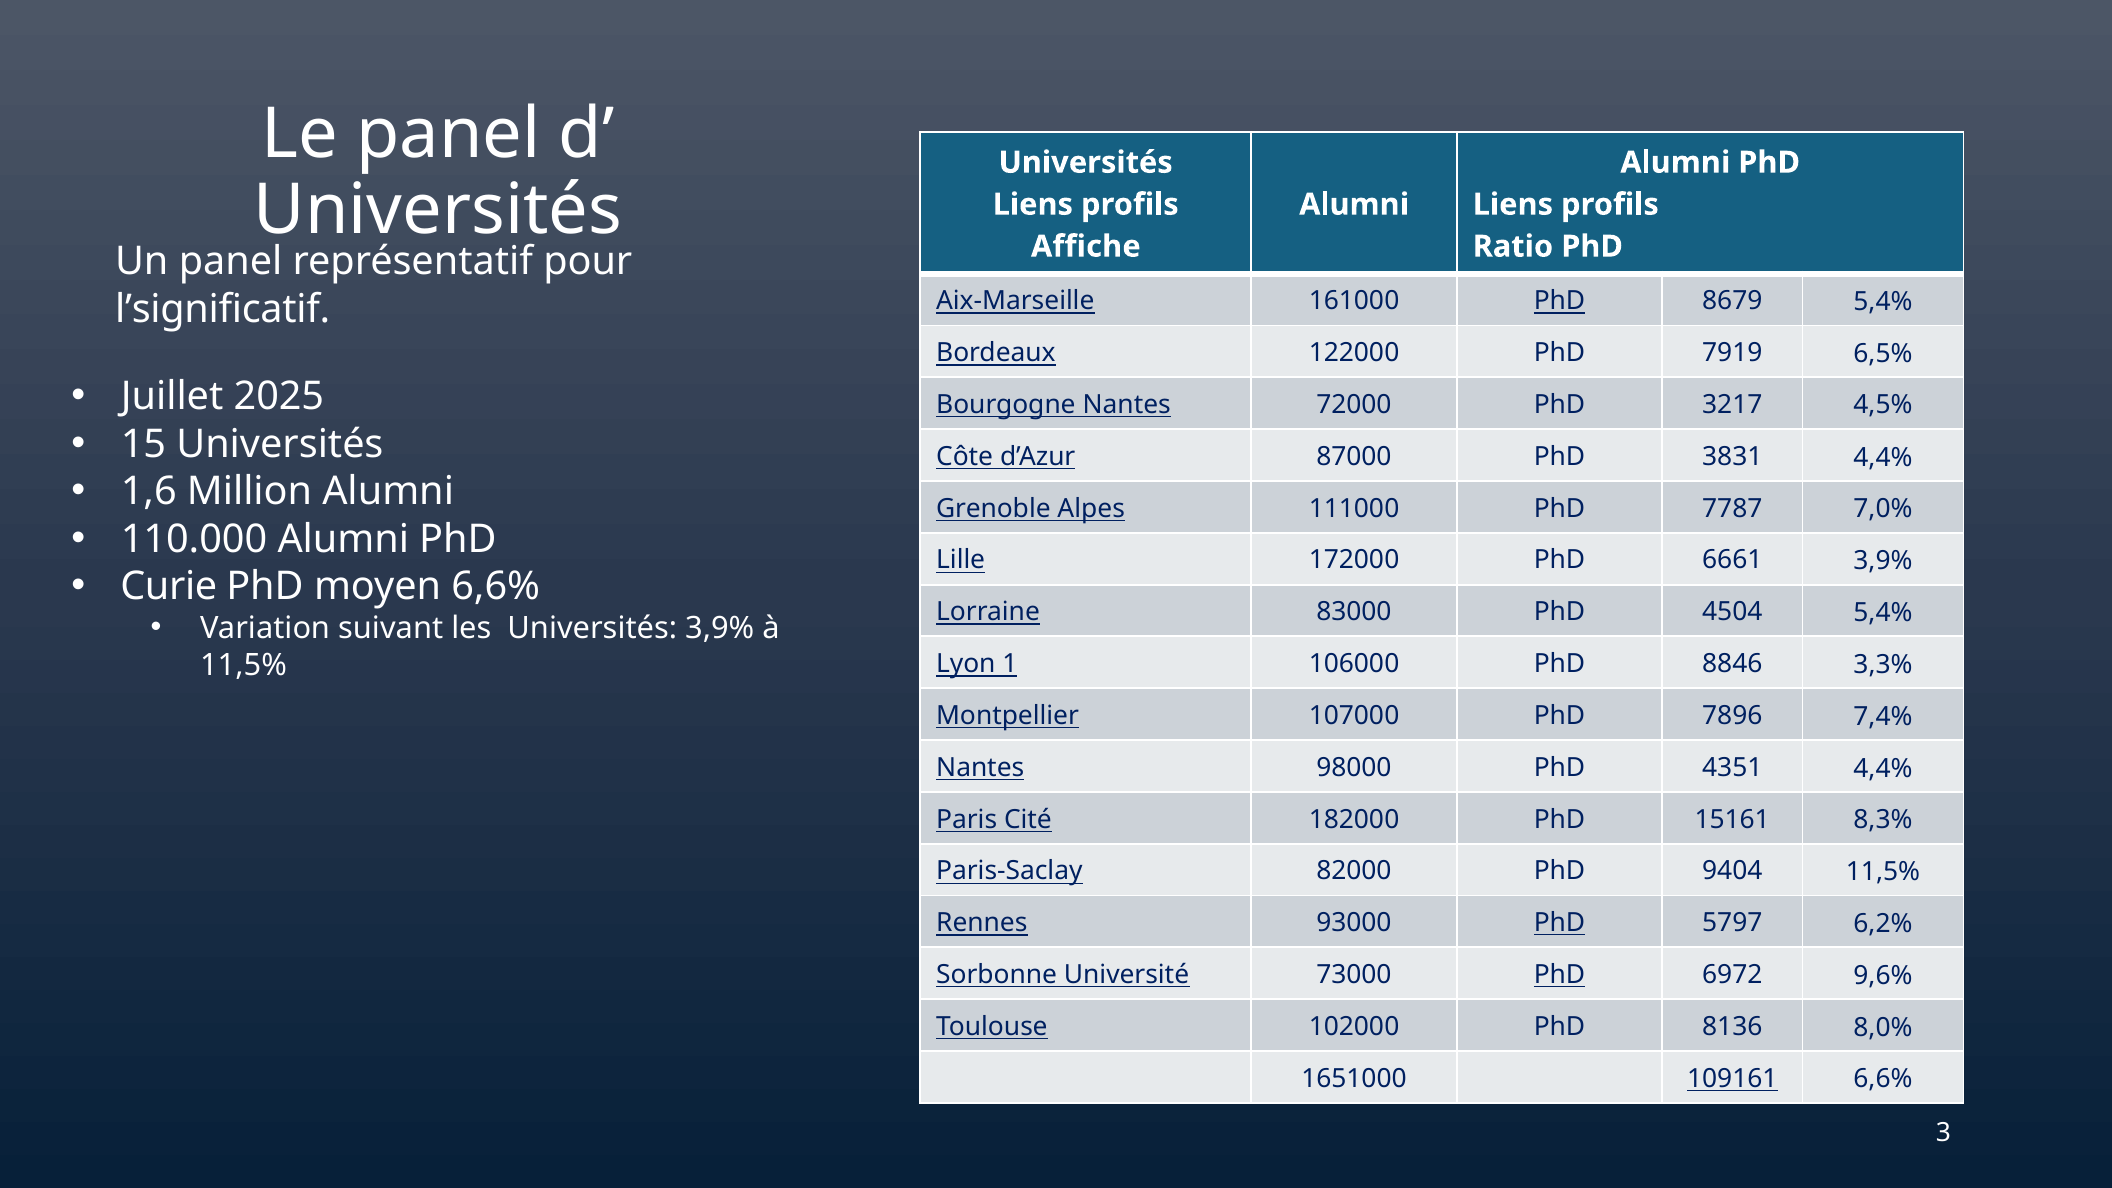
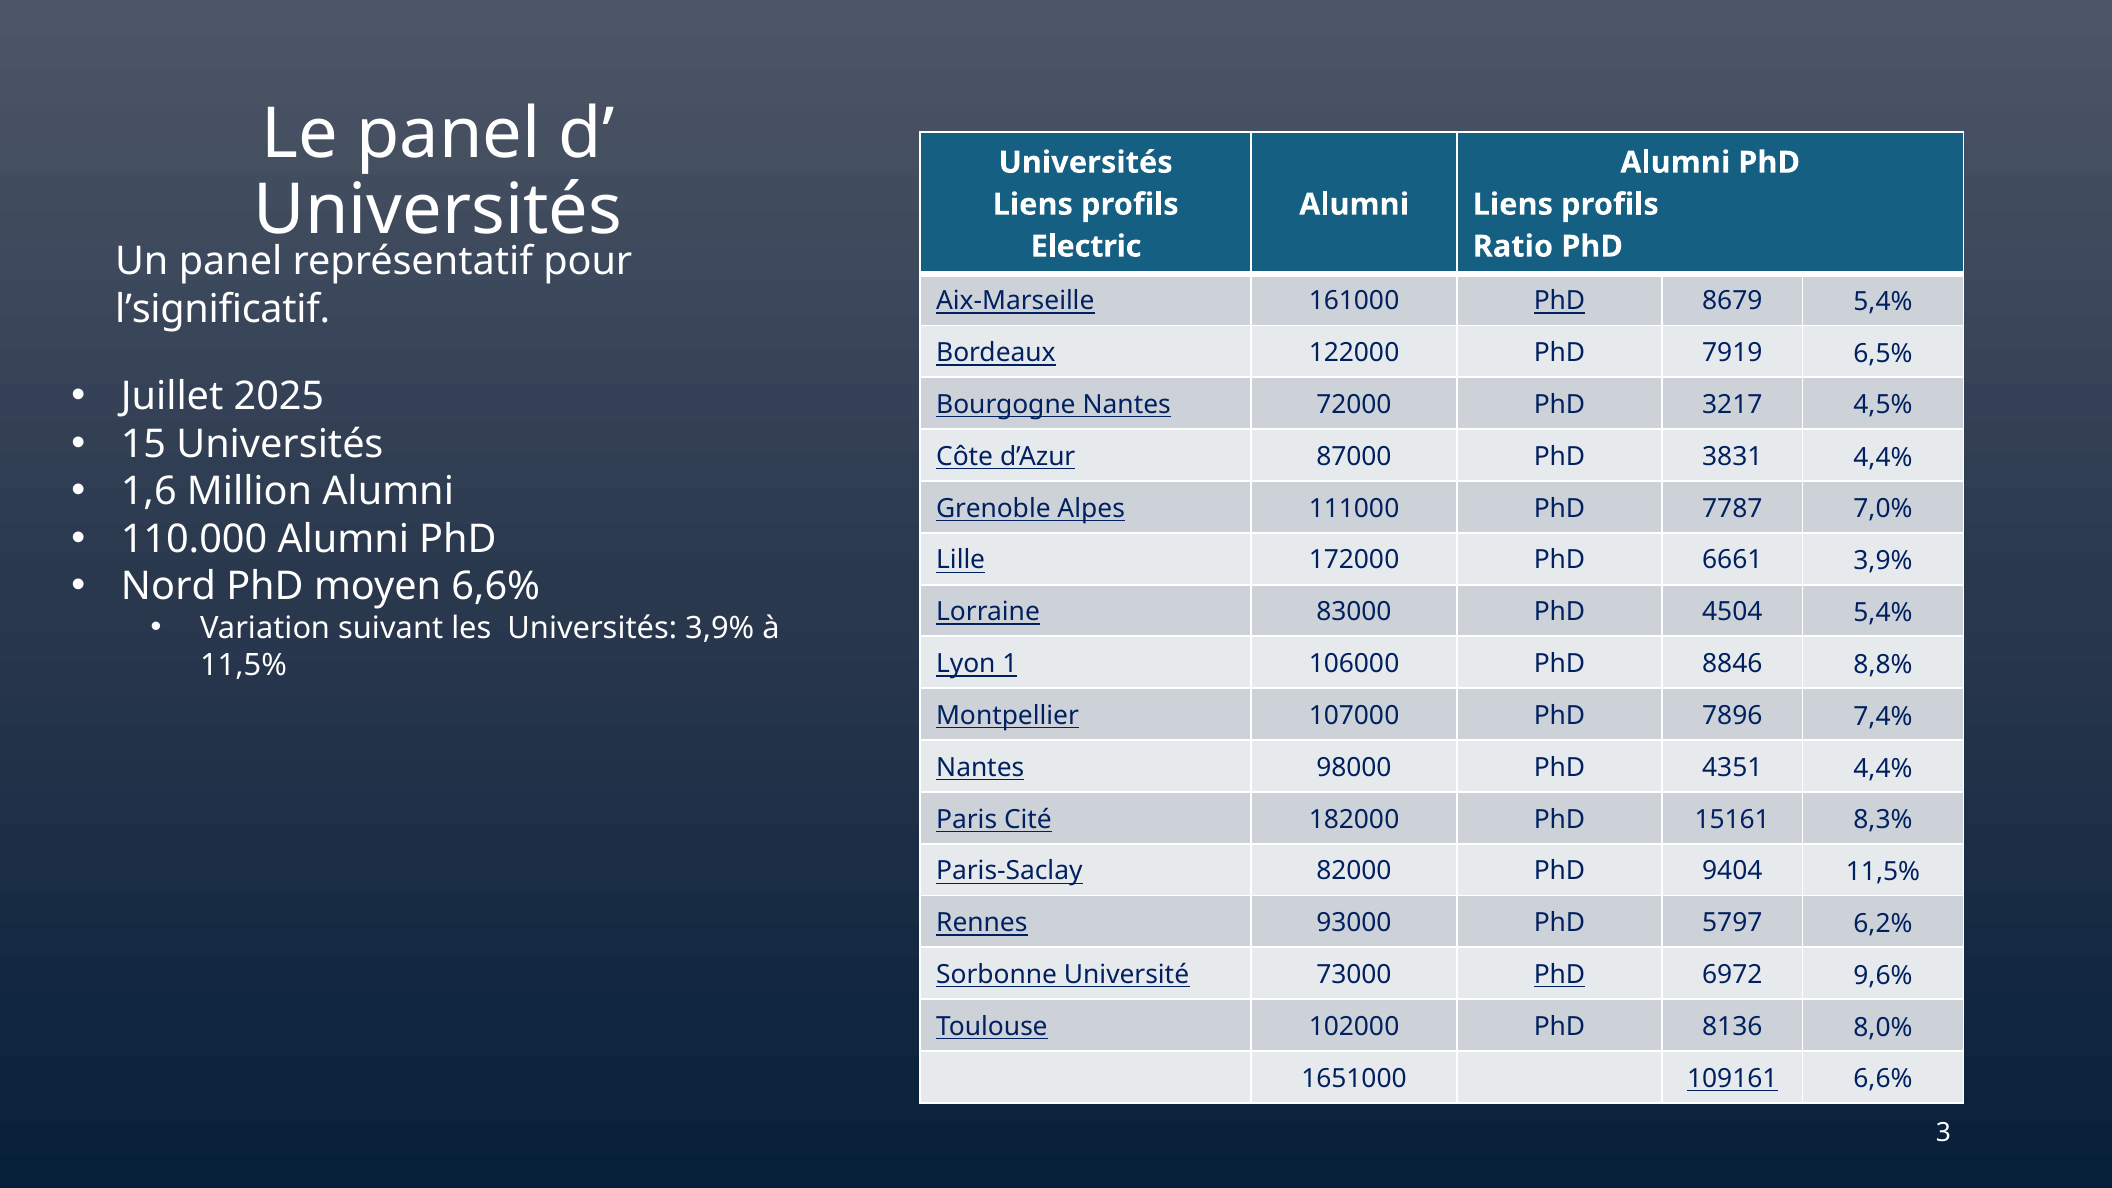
Affiche: Affiche -> Electric (1086, 247)
Curie: Curie -> Nord (169, 587)
3,3%: 3,3% -> 8,8% (1883, 665)
PhD underline: present -> none (1559, 923)
